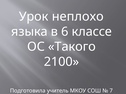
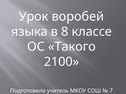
неплохо: неплохо -> воробей (78, 17)
6: 6 -> 8 (65, 32)
